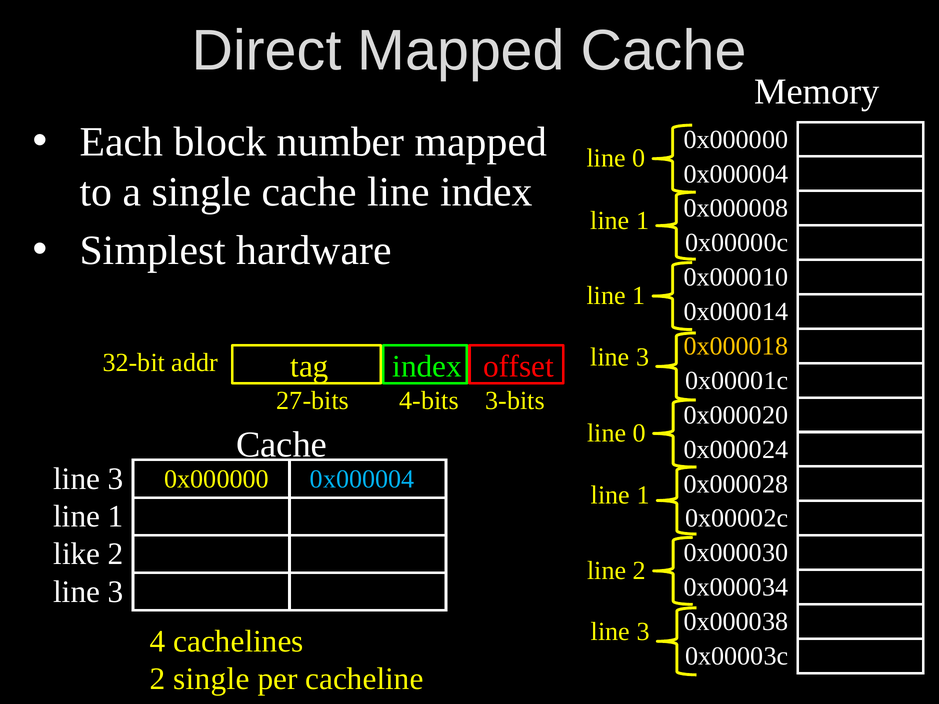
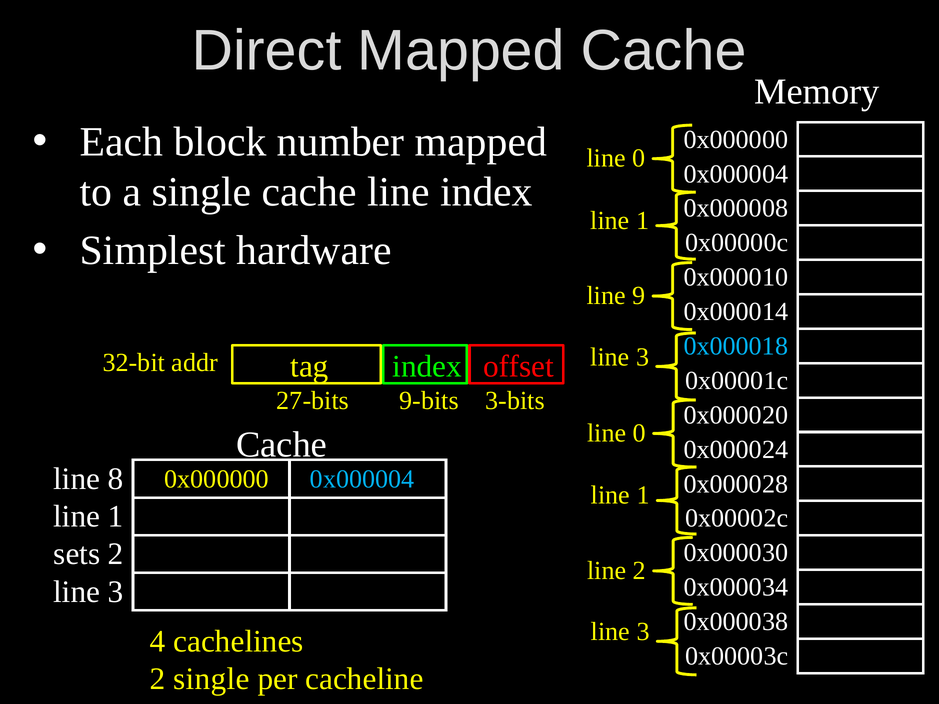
1: 1 -> 9 (639, 296)
0x000018 colour: yellow -> light blue (736, 346)
4-bits: 4-bits -> 9-bits (429, 401)
3: 3 -> 8 (116, 479)
like: like -> sets (77, 554)
